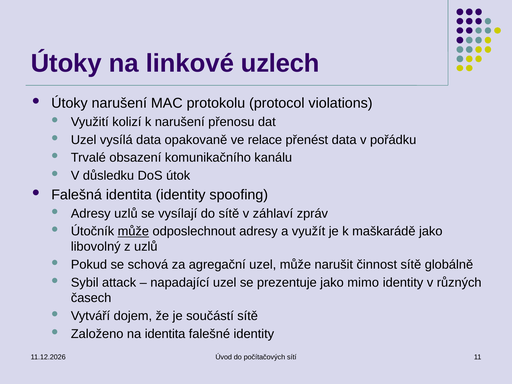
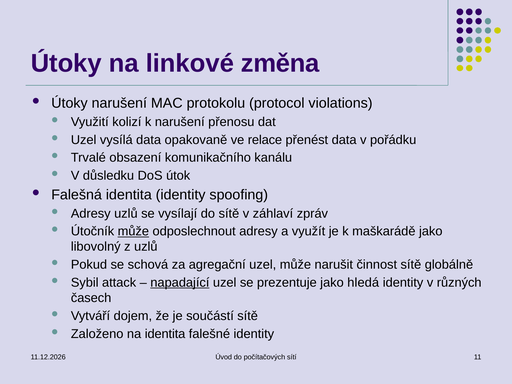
uzlech: uzlech -> změna (280, 63)
napadající underline: none -> present (180, 283)
mimo: mimo -> hledá (363, 283)
